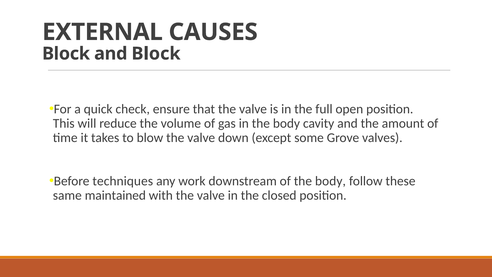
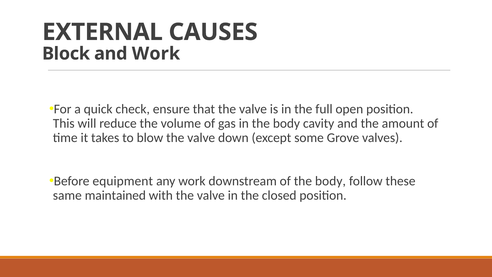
and Block: Block -> Work (156, 54)
techniques: techniques -> equipment (123, 181)
